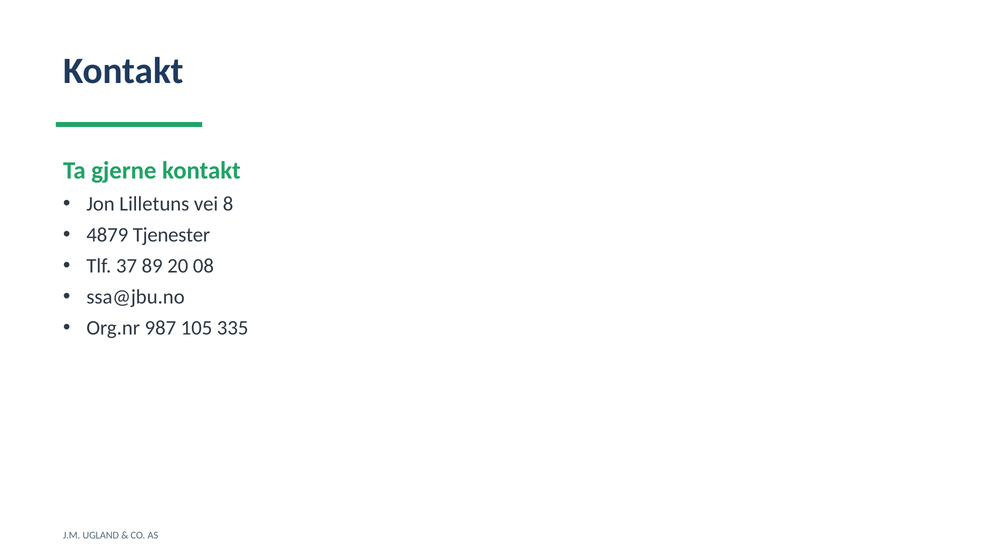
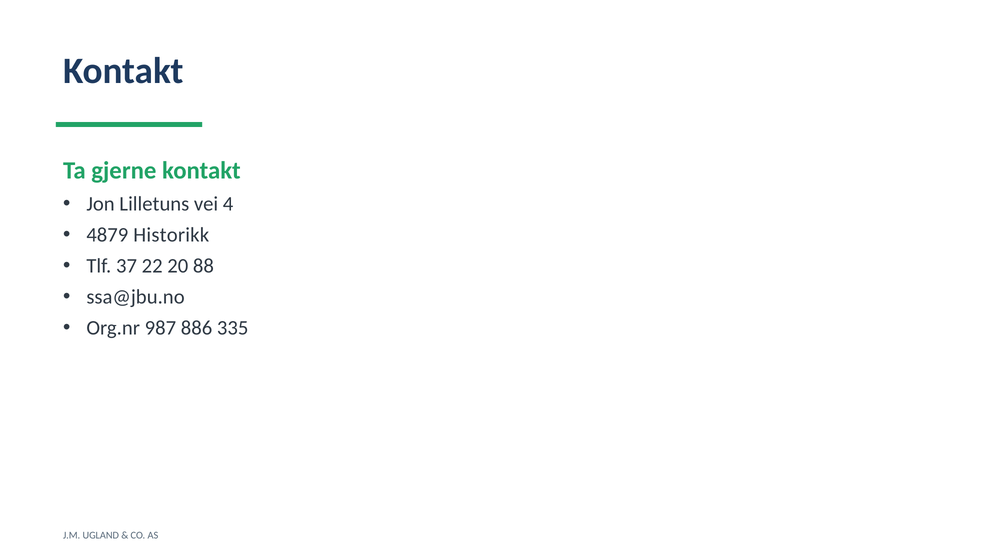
8: 8 -> 4 (228, 204)
Tjenester: Tjenester -> Historikk (171, 235)
89: 89 -> 22 (152, 266)
08: 08 -> 88 (203, 266)
105: 105 -> 886 (197, 328)
